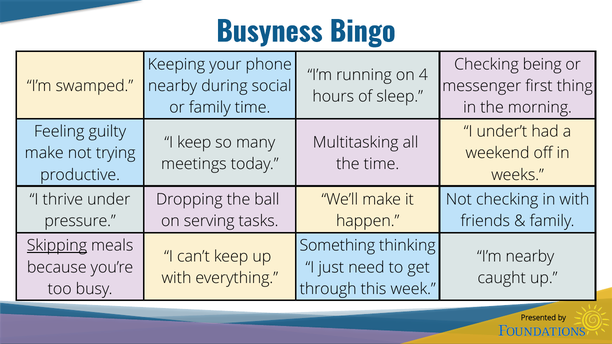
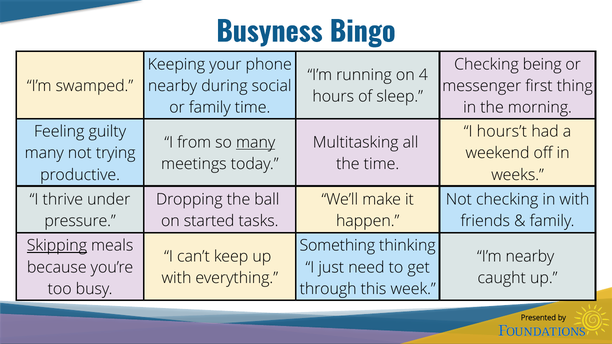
under’t: under’t -> hours’t (502, 132)
I keep: keep -> from (194, 143)
many underline: none -> present (256, 143)
make: make -> many (44, 153)
serving: serving -> started (209, 221)
